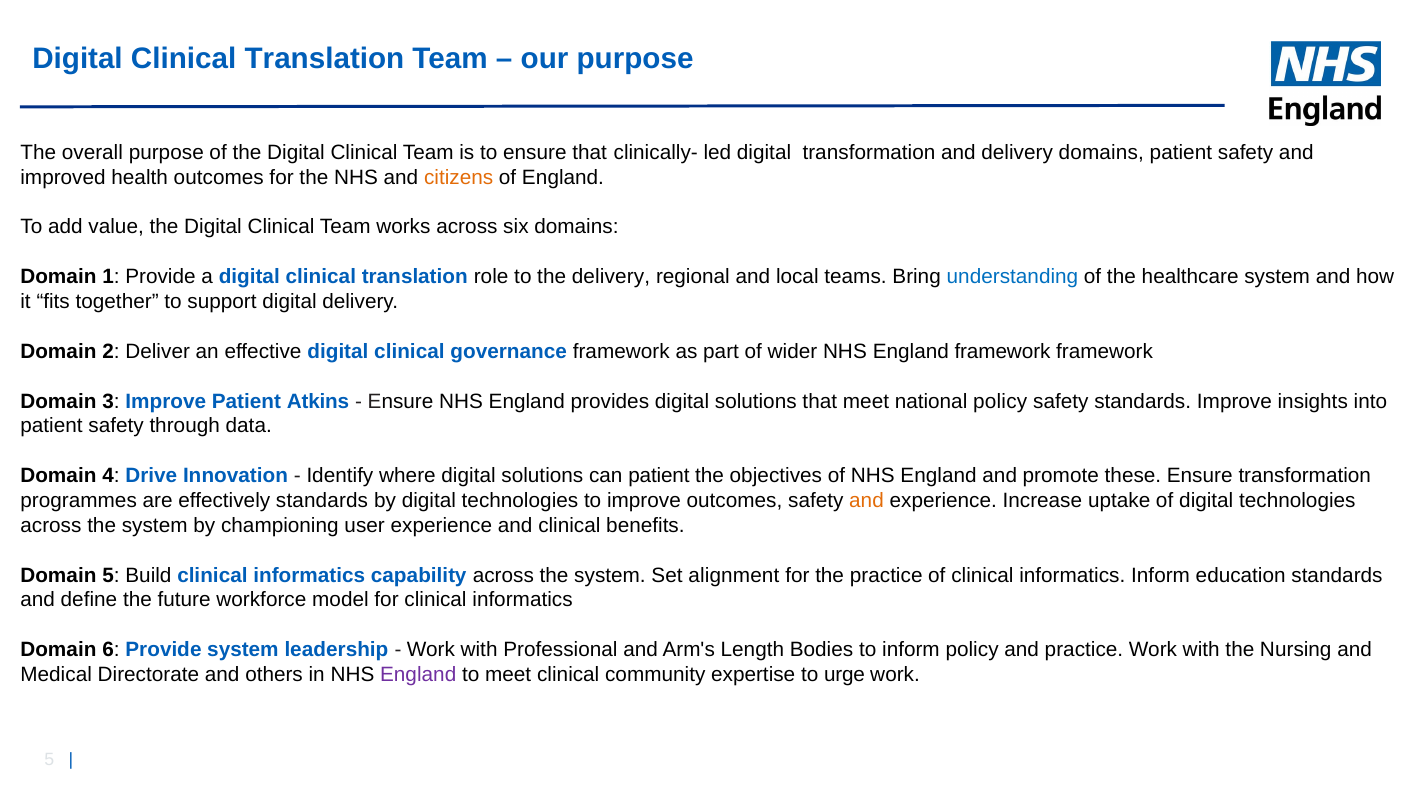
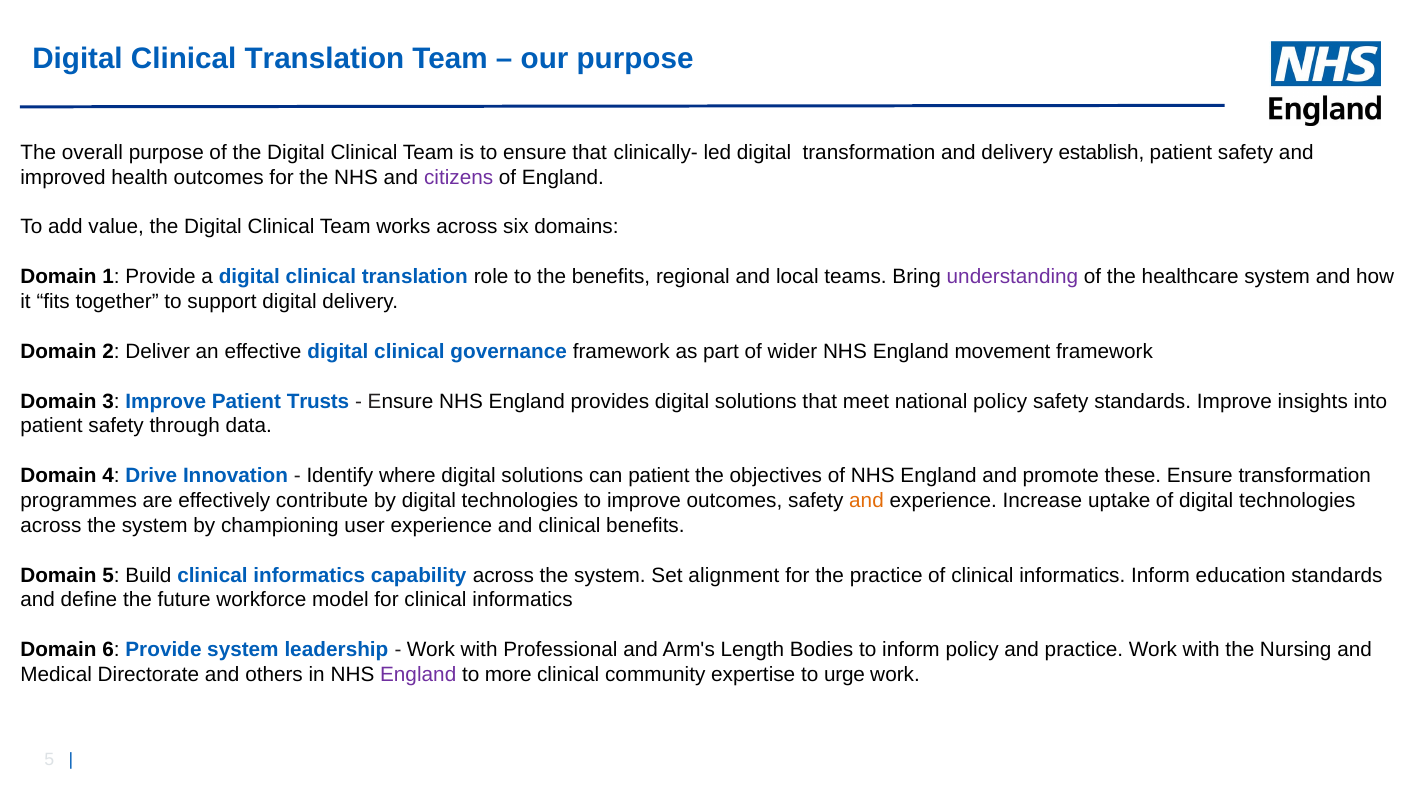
delivery domains: domains -> establish (1101, 153)
citizens colour: orange -> purple (459, 177)
the delivery: delivery -> benefits (611, 277)
understanding colour: blue -> purple (1012, 277)
England framework: framework -> movement (1002, 352)
Atkins: Atkins -> Trusts (318, 401)
effectively standards: standards -> contribute (322, 501)
to meet: meet -> more (508, 675)
